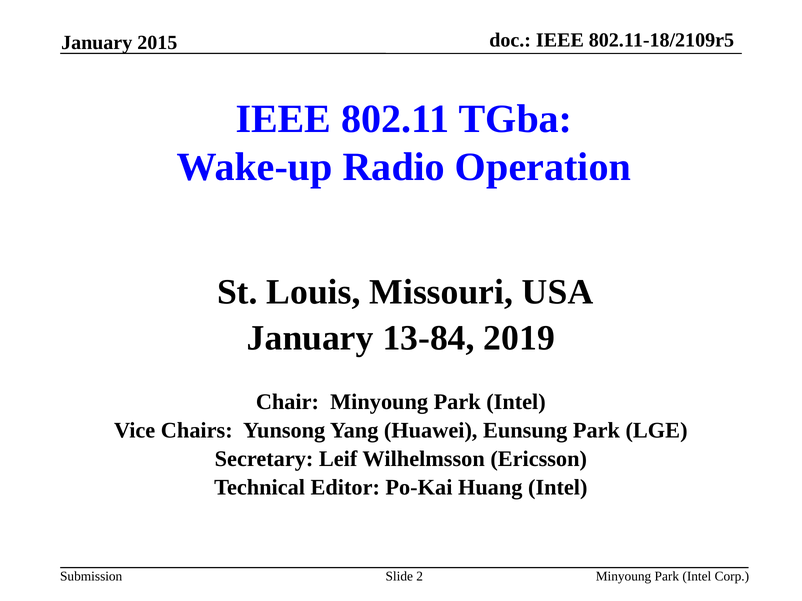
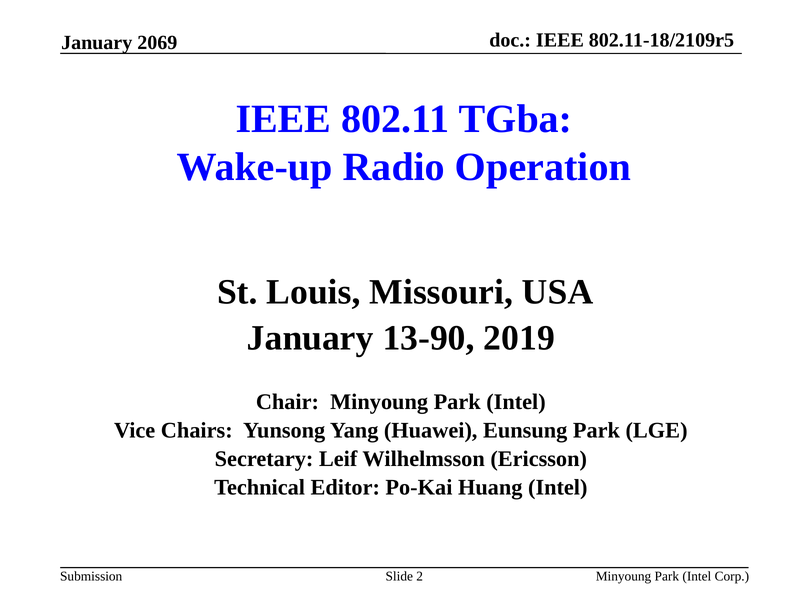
2015: 2015 -> 2069 (157, 43)
13-84: 13-84 -> 13-90 (429, 338)
